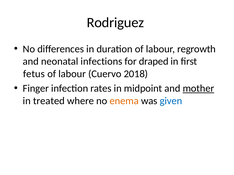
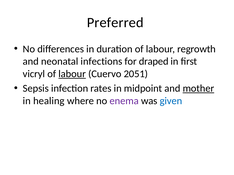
Rodriguez: Rodriguez -> Preferred (115, 23)
fetus: fetus -> vicryl (34, 74)
labour underline: none -> present (72, 74)
2018: 2018 -> 2051 (136, 74)
Finger: Finger -> Sepsis (36, 89)
treated: treated -> healing (49, 101)
enema colour: orange -> purple (124, 101)
